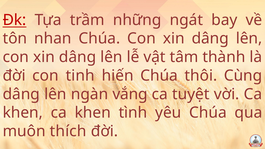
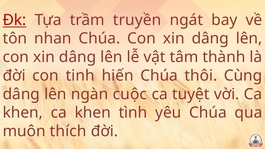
những: những -> truyền (137, 20)
vắng: vắng -> cuộc (130, 94)
